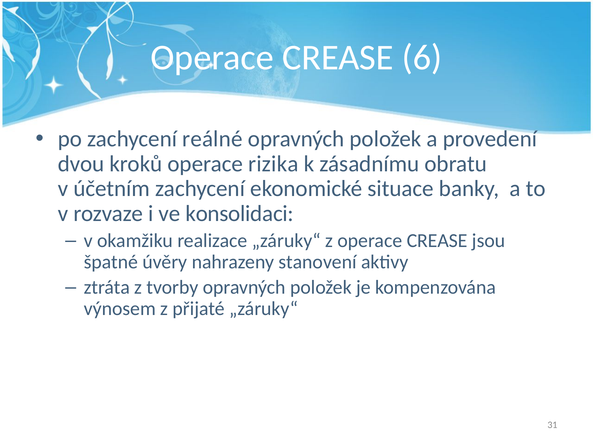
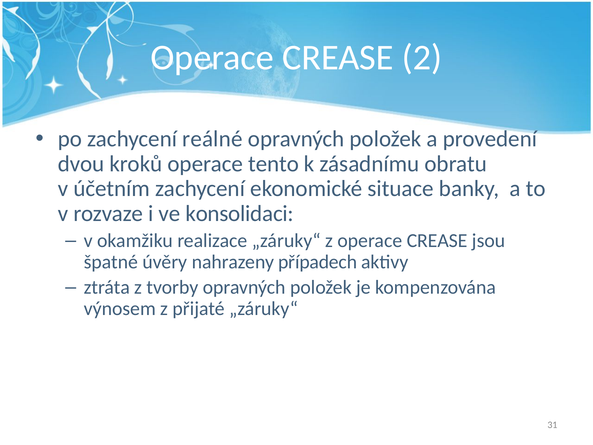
6: 6 -> 2 (422, 57)
rizika: rizika -> tento (274, 164)
stanovení: stanovení -> případech (318, 262)
